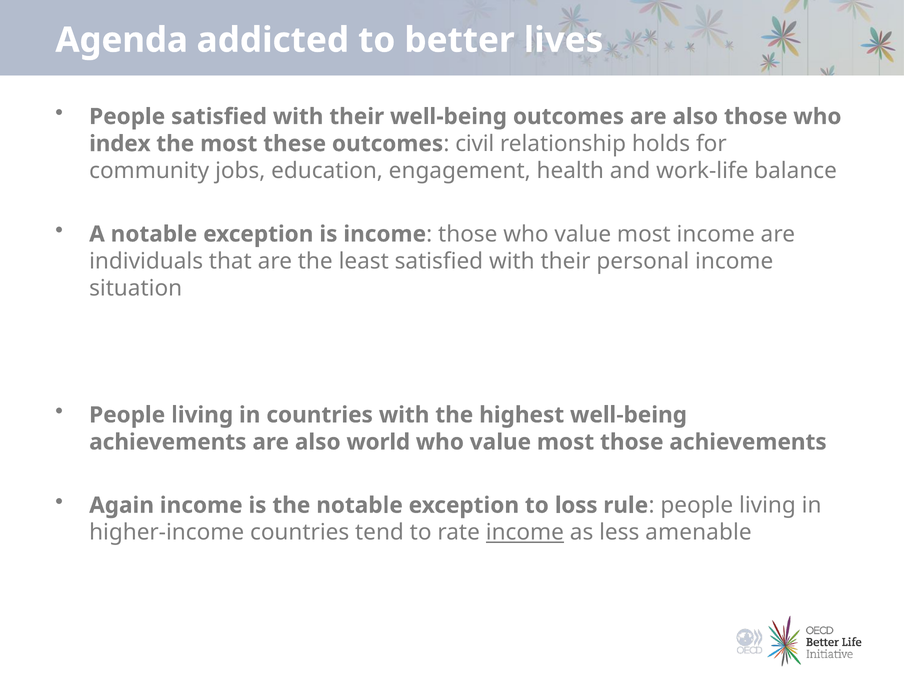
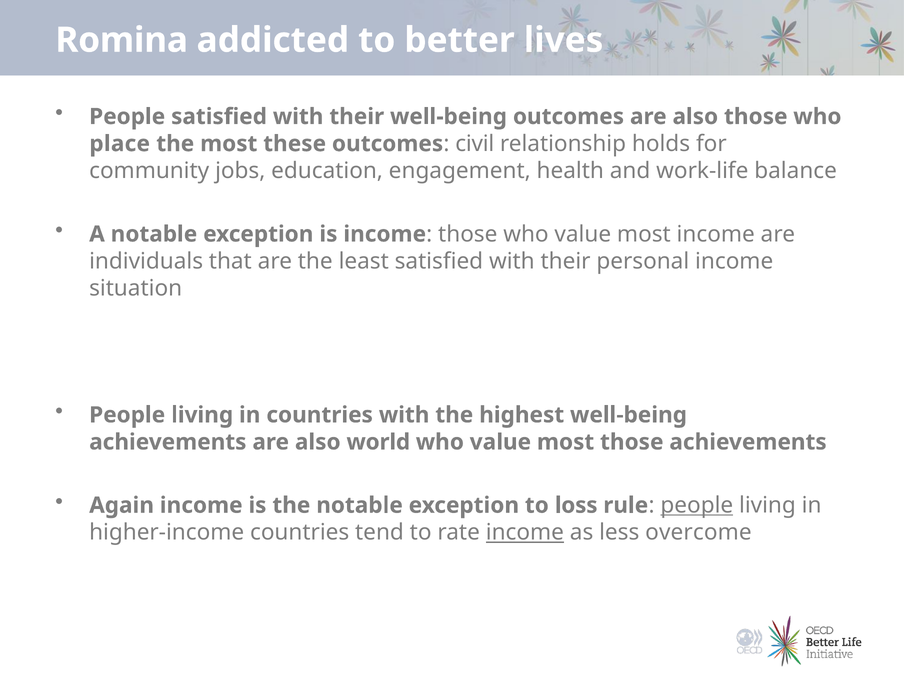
Agenda: Agenda -> Romina (122, 40)
index: index -> place (120, 144)
people underline: none -> present (697, 505)
amenable: amenable -> overcome (698, 532)
